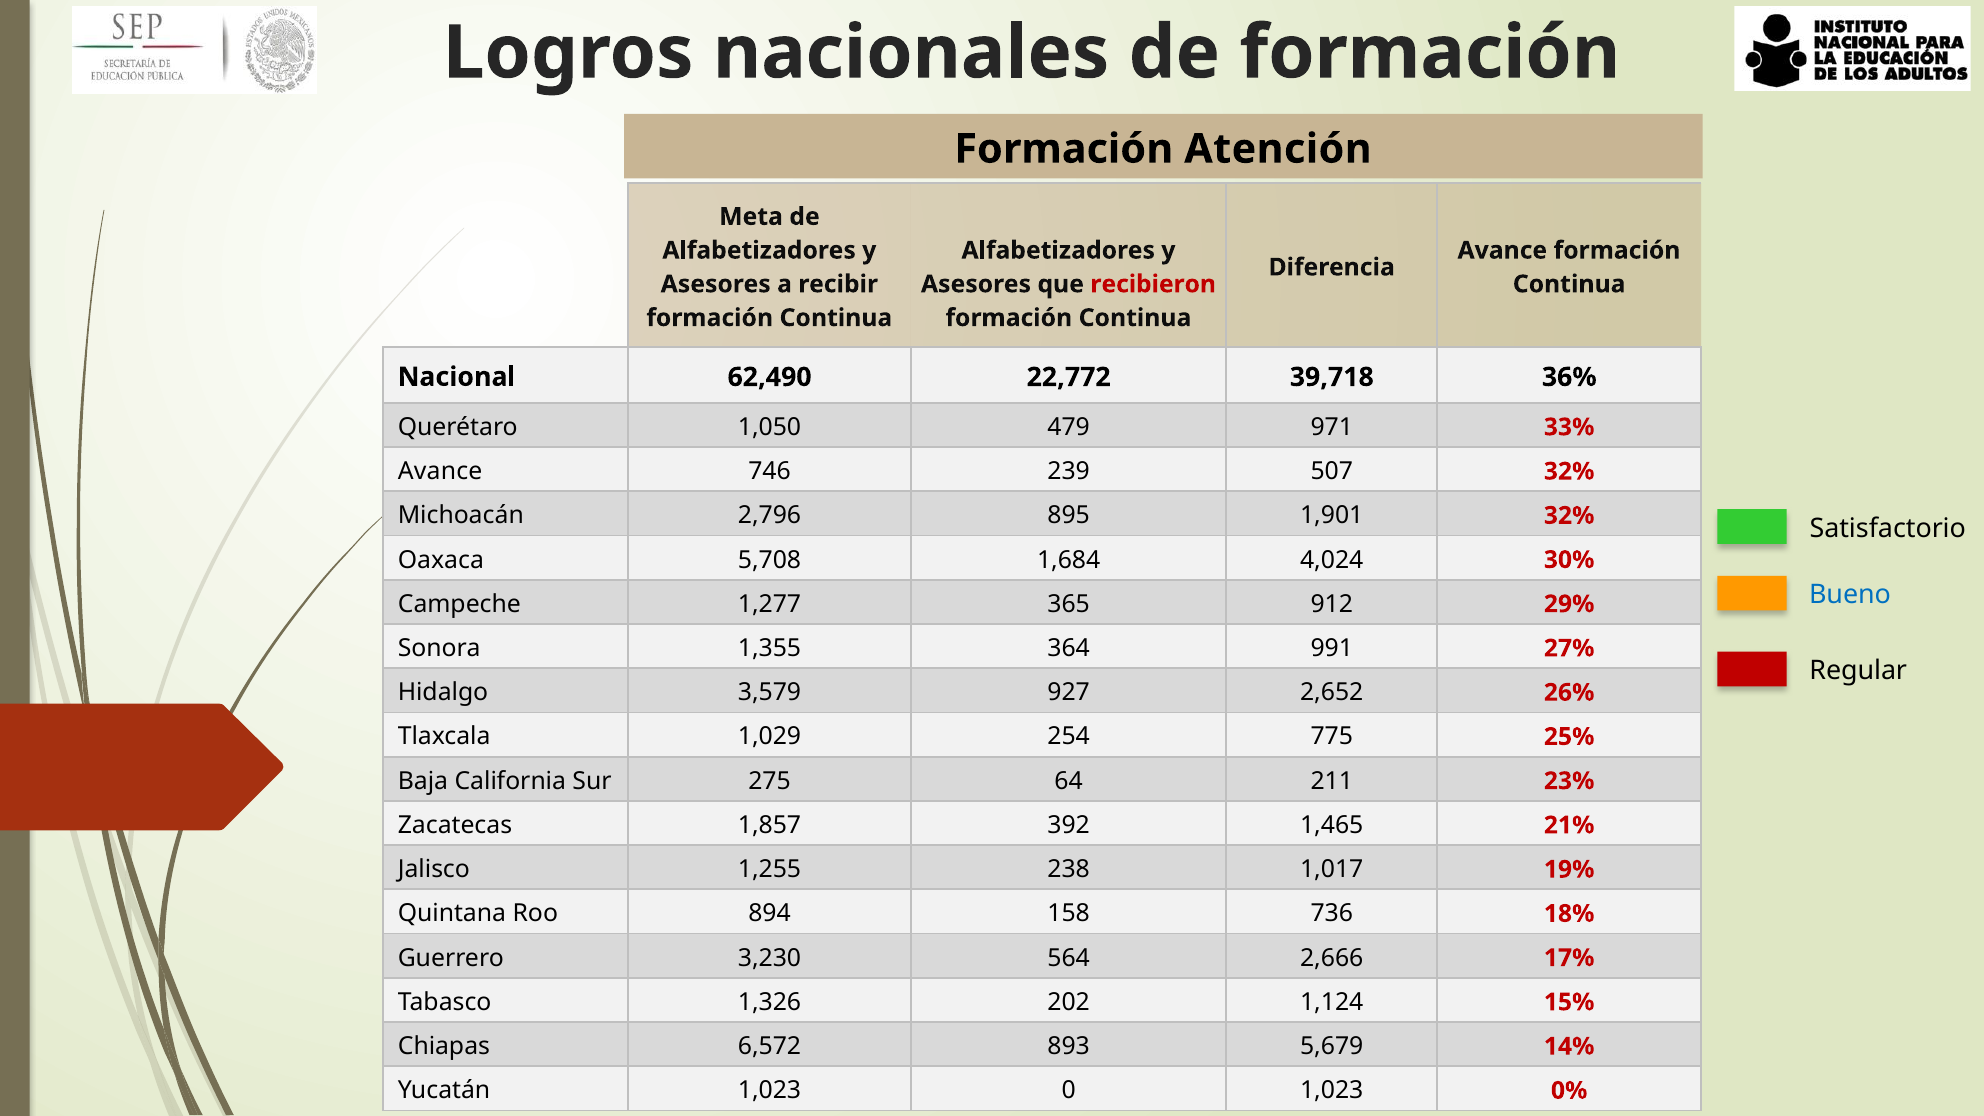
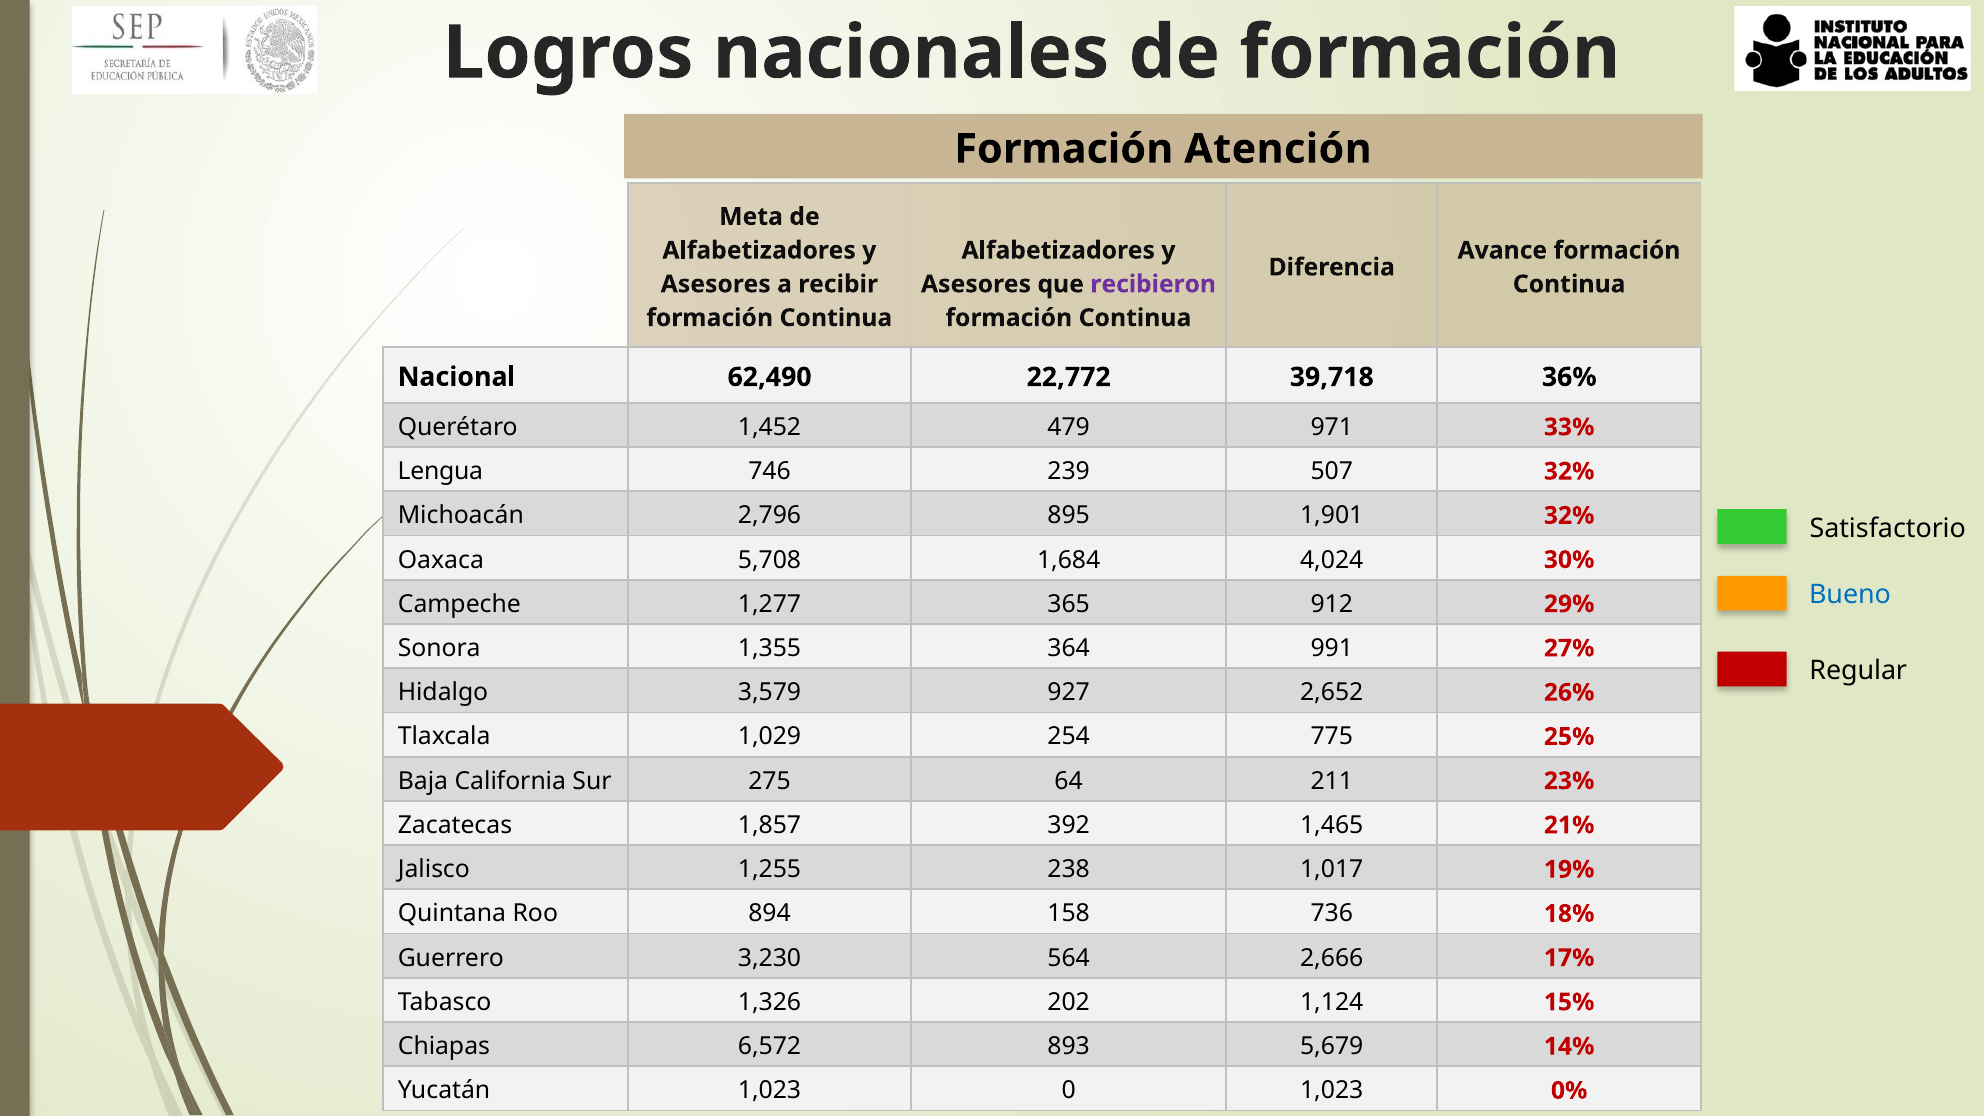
recibieron colour: red -> purple (1153, 284)
1,050: 1,050 -> 1,452 (770, 427)
Avance: Avance -> Lengua (440, 471)
